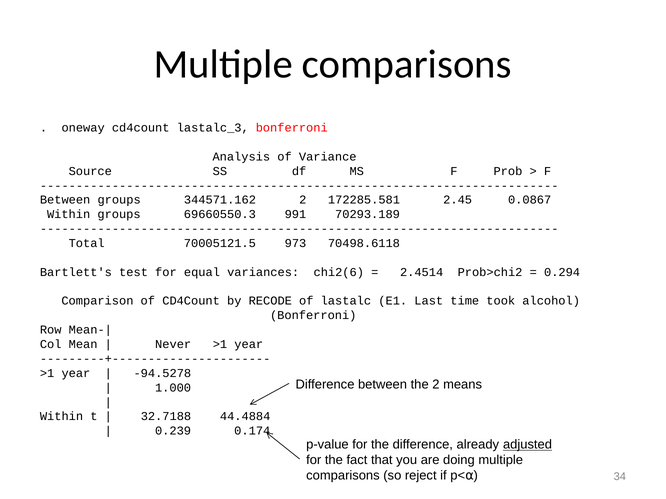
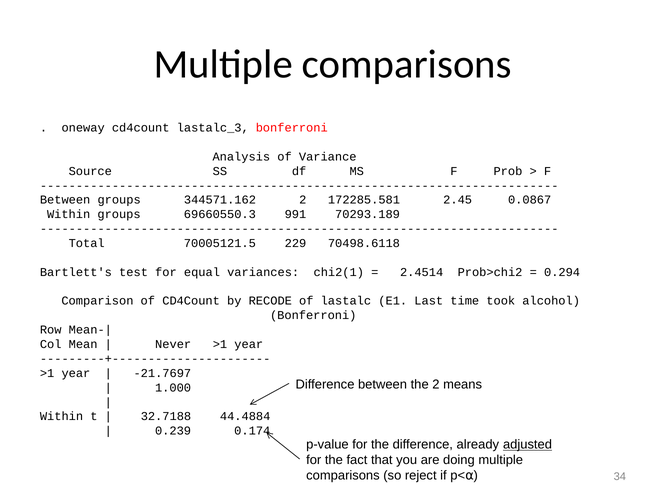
973: 973 -> 229 (296, 244)
chi2(6: chi2(6 -> chi2(1 (339, 272)
-94.5278: -94.5278 -> -21.7697 (162, 374)
